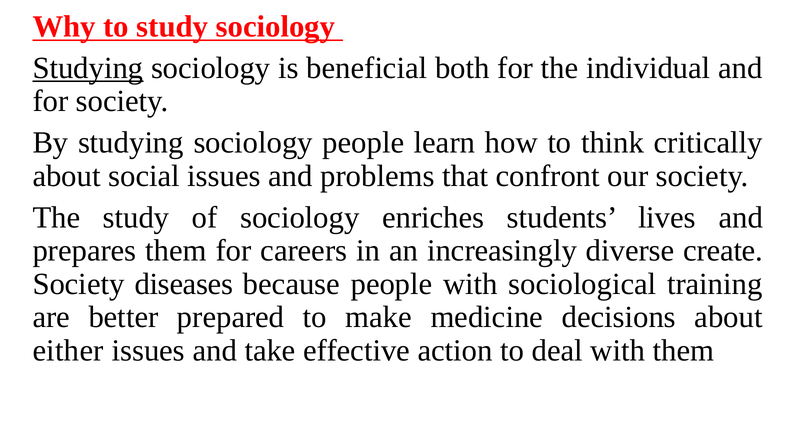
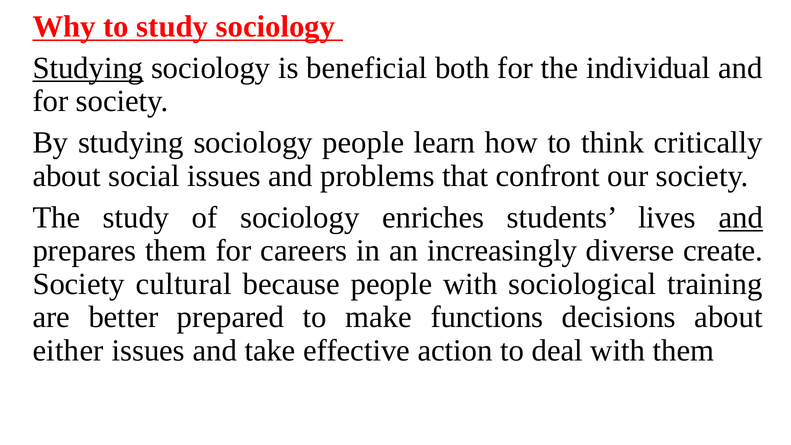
and underline: none -> present (741, 217)
diseases: diseases -> cultural (184, 284)
medicine: medicine -> functions (487, 317)
